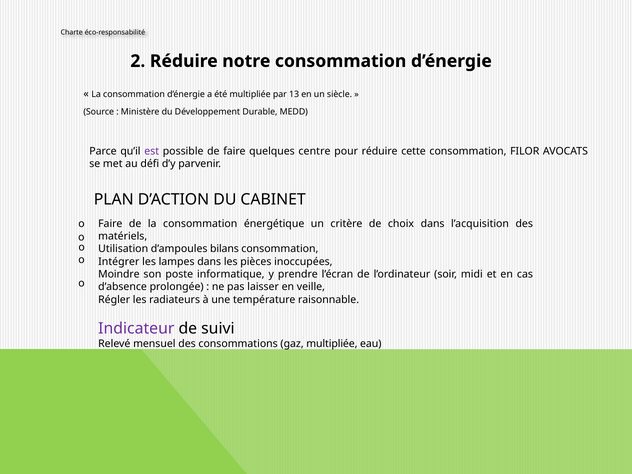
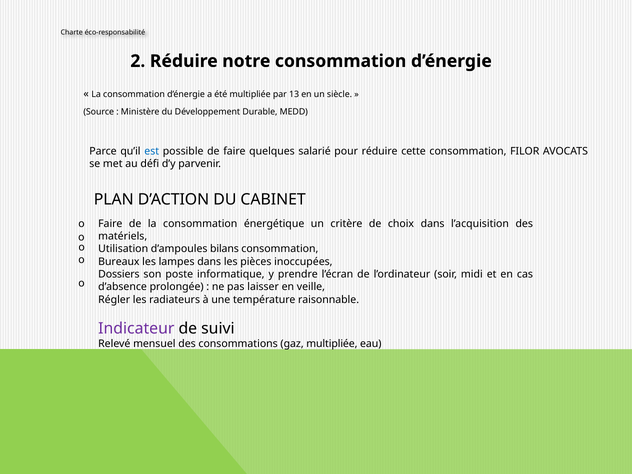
est colour: purple -> blue (152, 151)
centre: centre -> salarié (315, 151)
Intégrer: Intégrer -> Bureaux (119, 262)
Moindre: Moindre -> Dossiers (119, 274)
